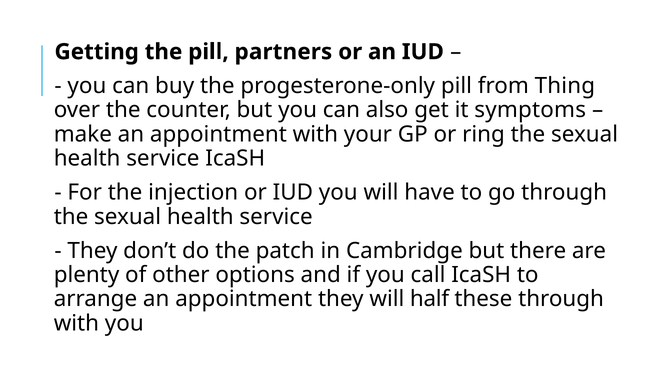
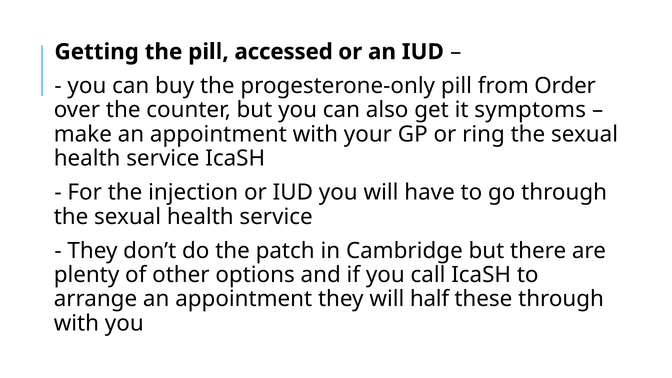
partners: partners -> accessed (284, 52)
Thing: Thing -> Order (565, 86)
